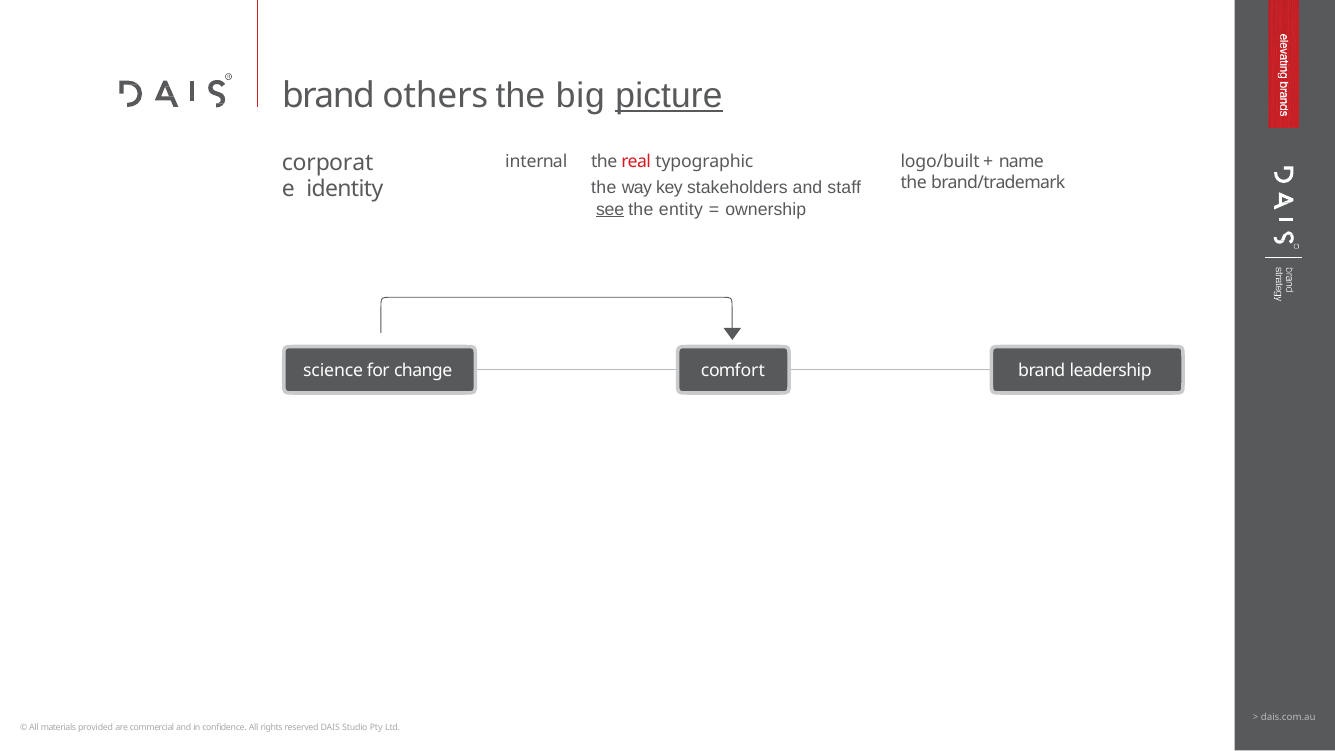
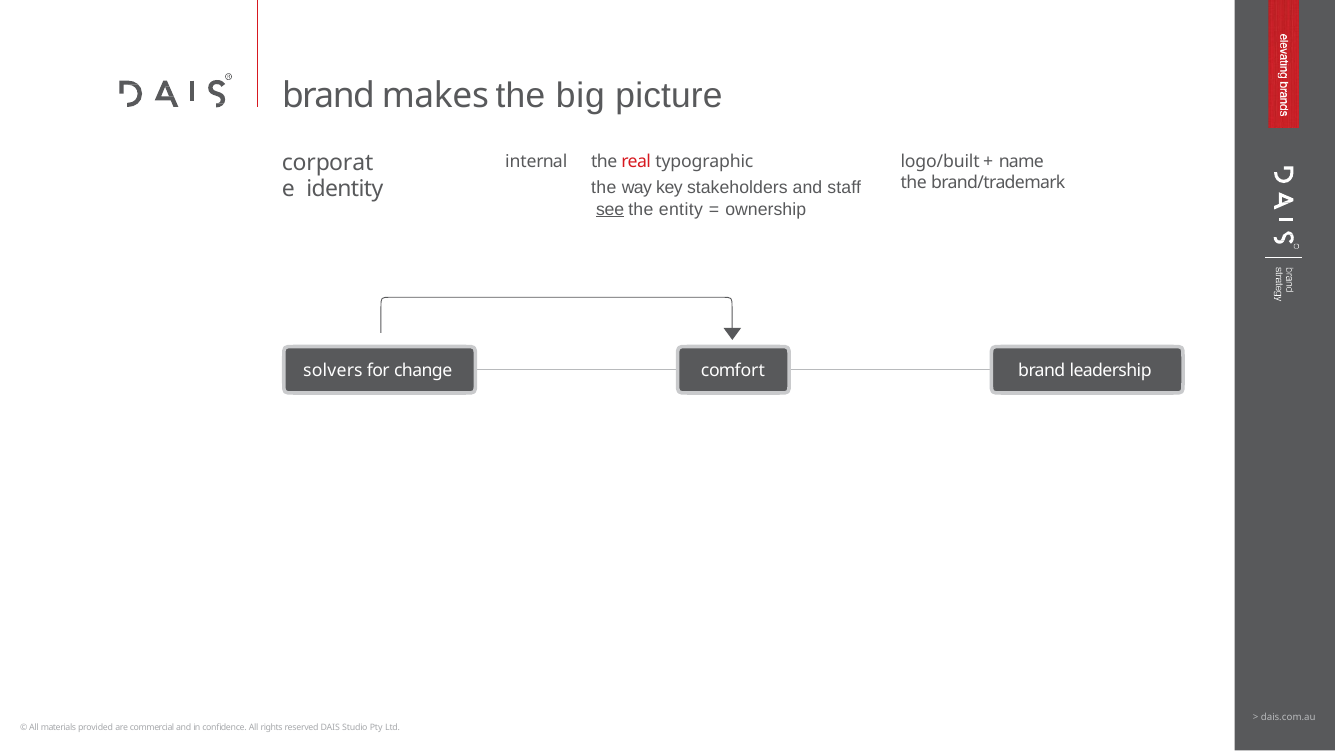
others: others -> makes (435, 96)
picture underline: present -> none (669, 96)
science: science -> solvers (333, 371)
